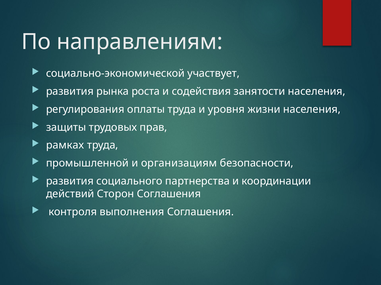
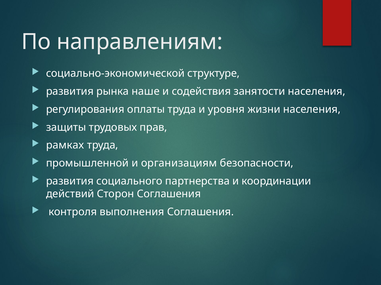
участвует: участвует -> структуре (214, 74)
роста: роста -> наше (146, 92)
